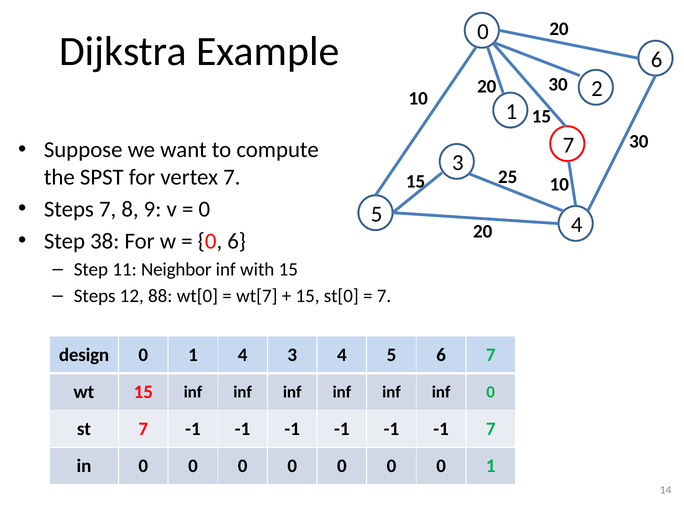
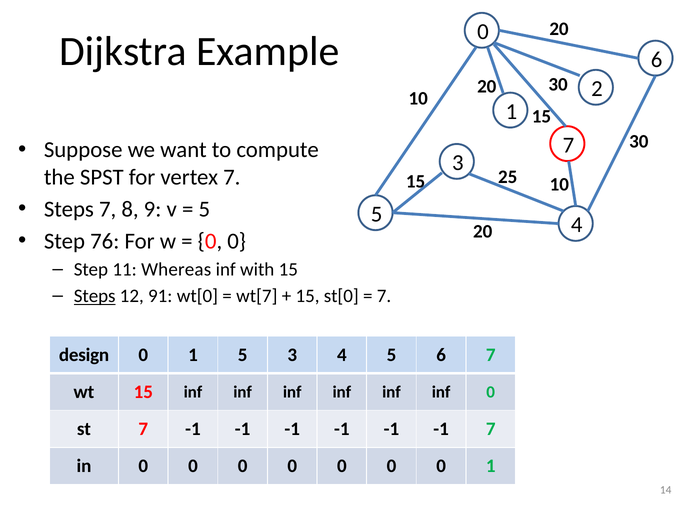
0: 0 -> 5 (204, 209)
38: 38 -> 76 (105, 241)
6: 6 -> 0 (237, 241)
Neighbor: Neighbor -> Whereas (176, 270)
Steps underline: none -> present (95, 296)
88: 88 -> 91 (160, 296)
1 4: 4 -> 5 (243, 355)
